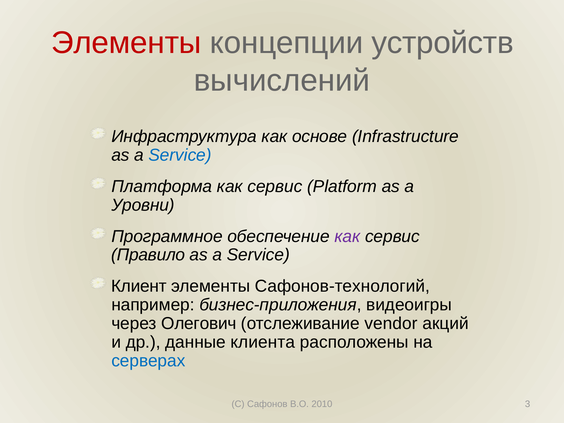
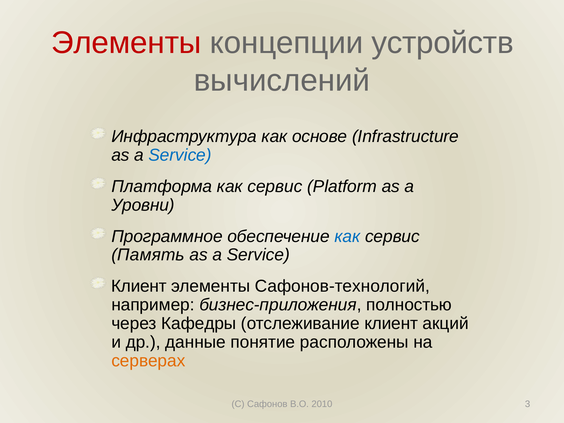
как colour: purple -> blue (347, 236)
Правило: Правило -> Память (148, 255)
видеоигры: видеоигры -> полностью (409, 305)
Олегович: Олегович -> Кафедры (199, 323)
отслеживание vendor: vendor -> клиент (391, 323)
клиента: клиента -> понятие (263, 342)
серверах colour: blue -> orange (148, 361)
